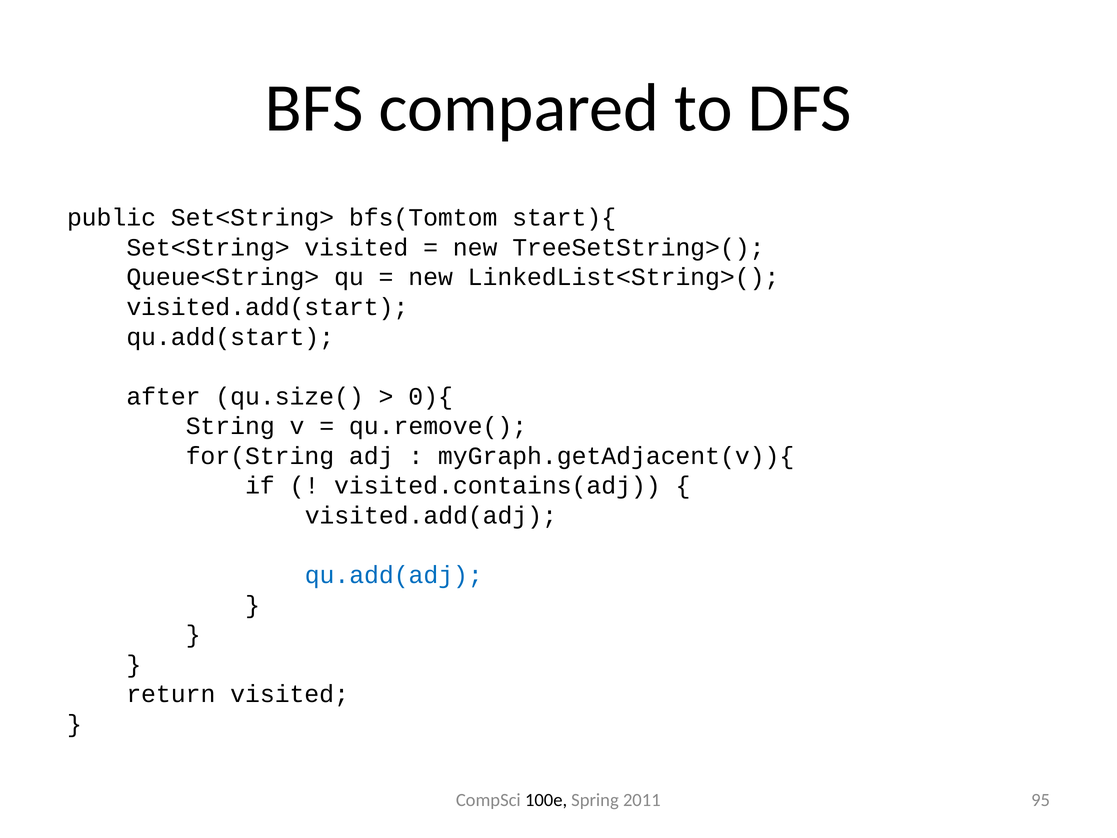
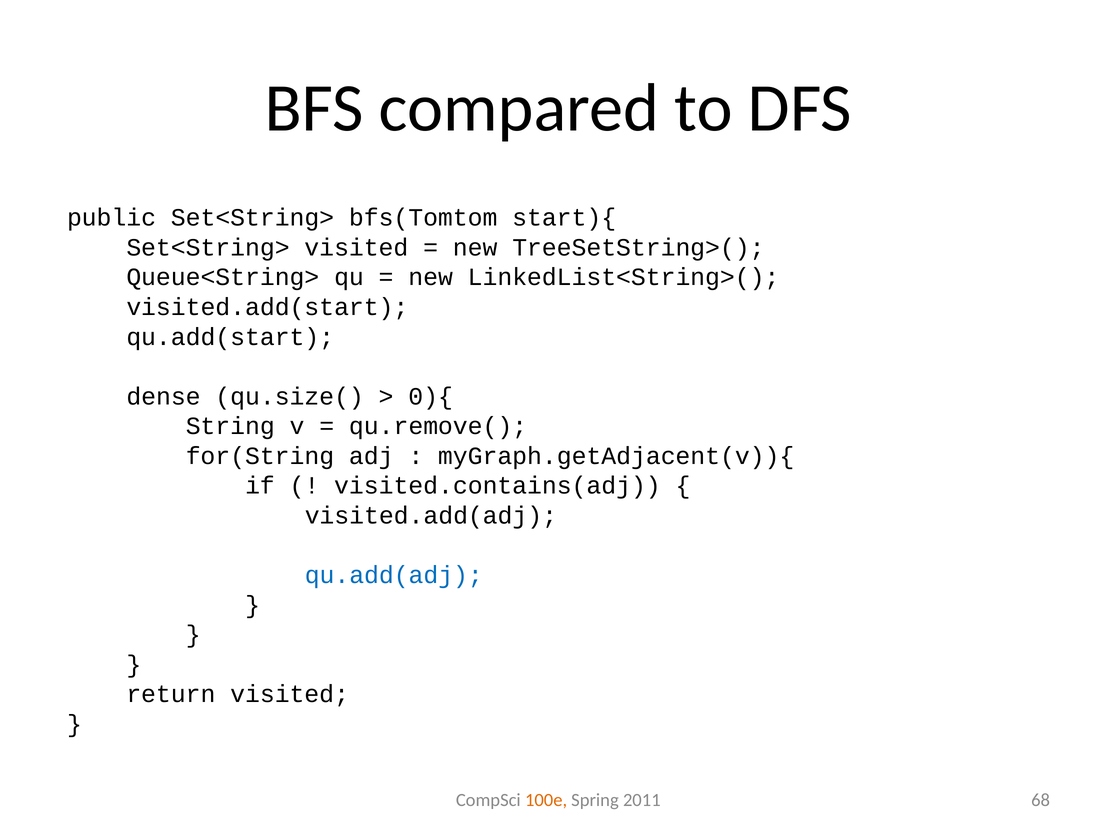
after: after -> dense (164, 396)
100e colour: black -> orange (546, 800)
95: 95 -> 68 (1041, 800)
